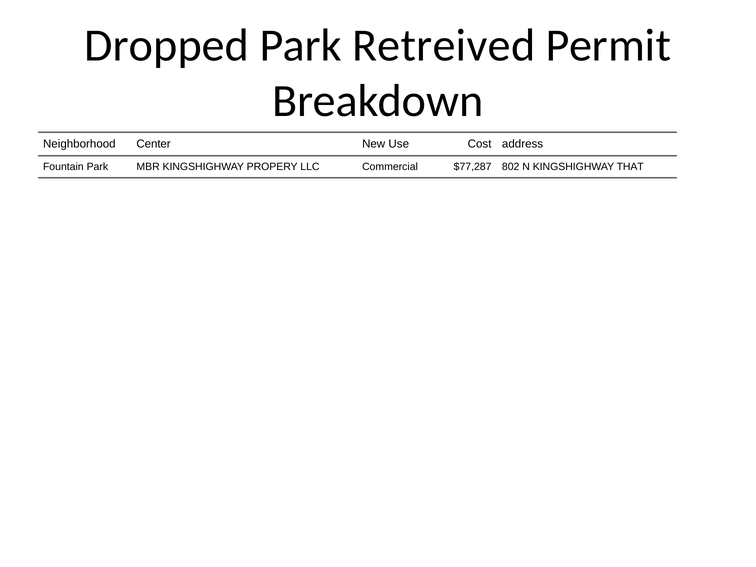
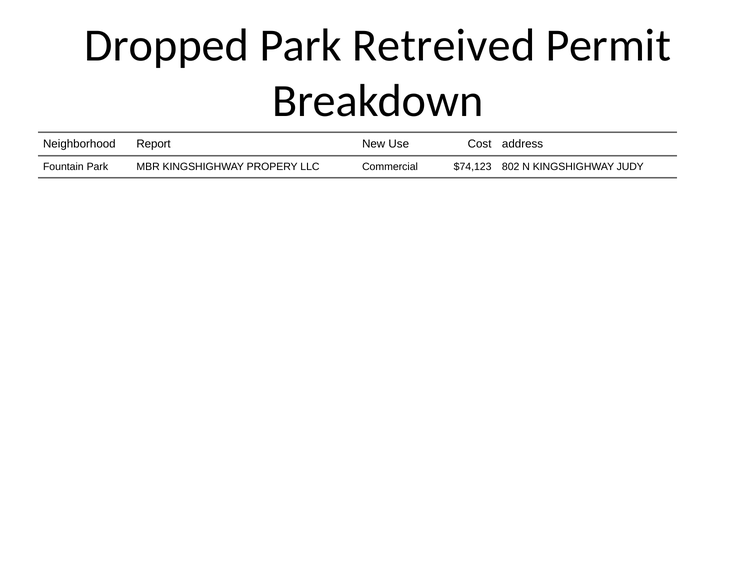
Center: Center -> Report (154, 144)
$77,287: $77,287 -> $74,123 (473, 167)
THAT: THAT -> JUDY (630, 167)
